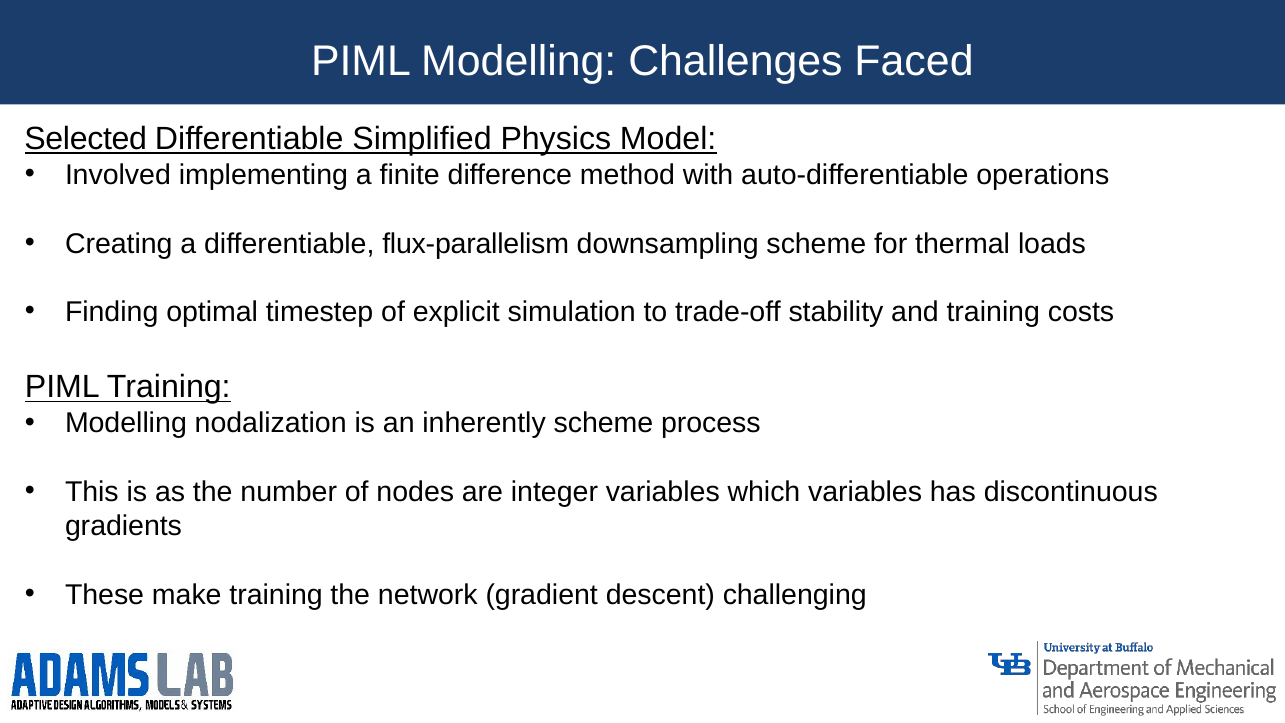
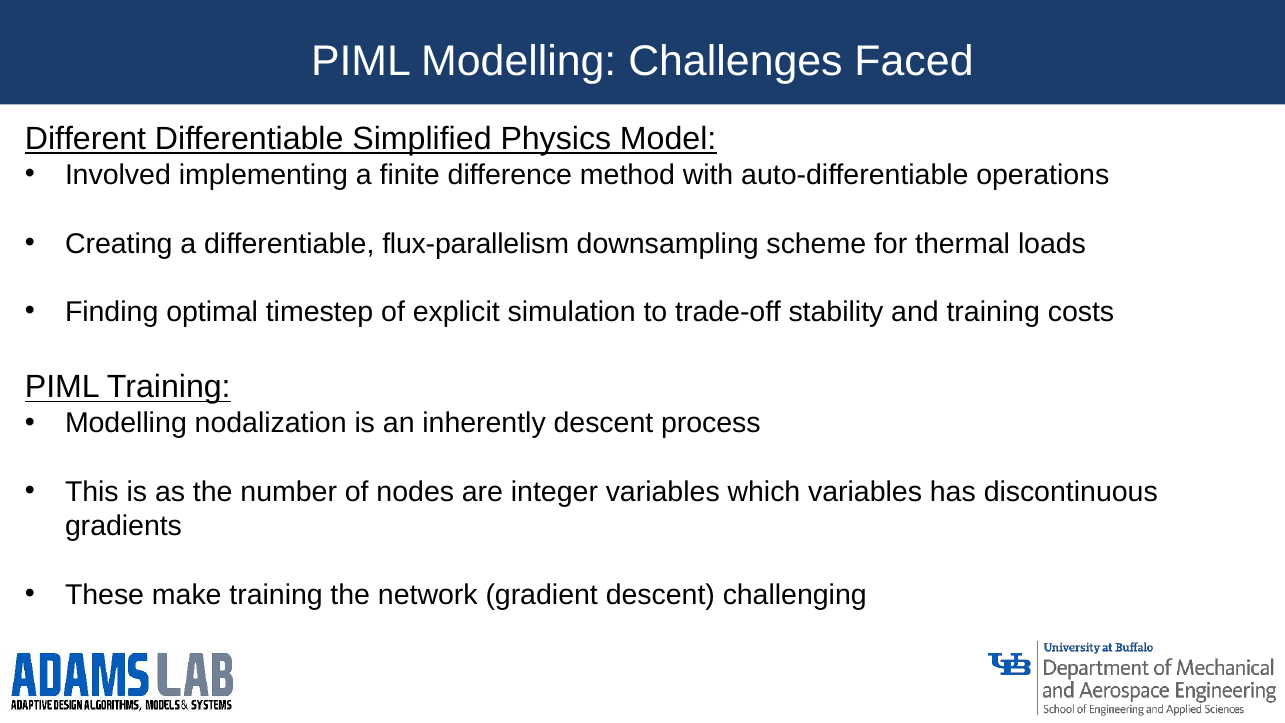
Selected: Selected -> Different (86, 139)
inherently scheme: scheme -> descent (603, 423)
